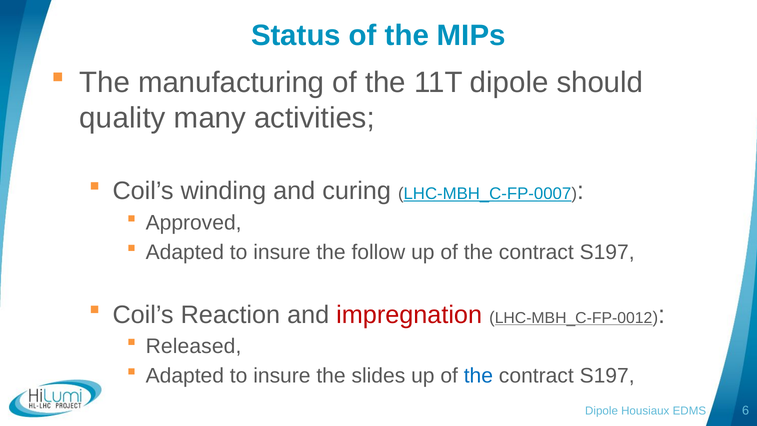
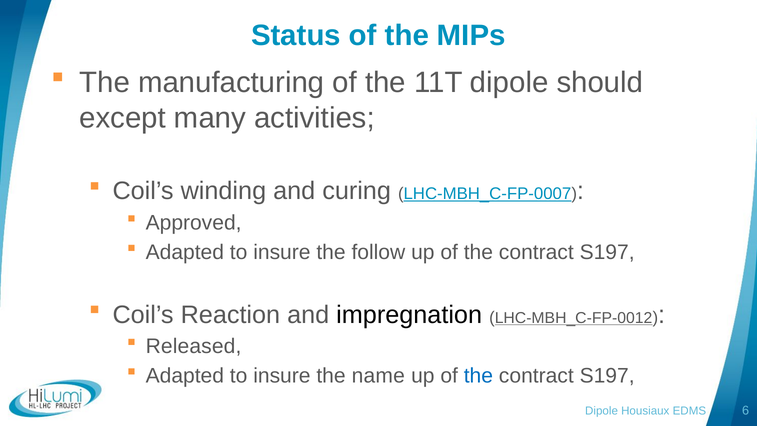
quality: quality -> except (123, 118)
impregnation colour: red -> black (409, 315)
slides: slides -> name (378, 376)
